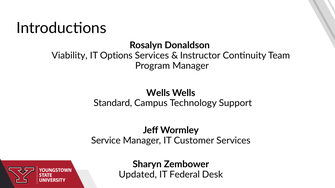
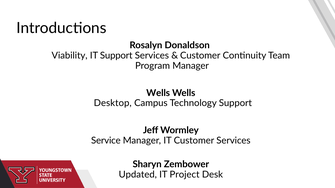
IT Options: Options -> Support (116, 56)
Instructor: Instructor -> Customer (200, 56)
Standard: Standard -> Desktop (113, 103)
Federal: Federal -> Project (185, 175)
